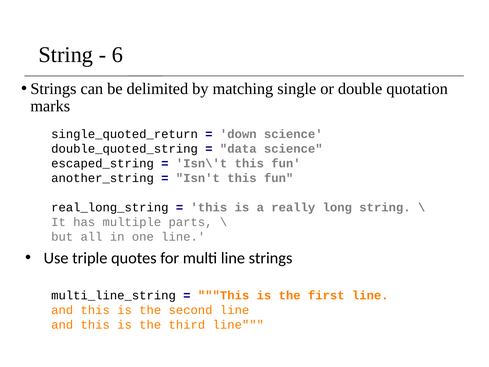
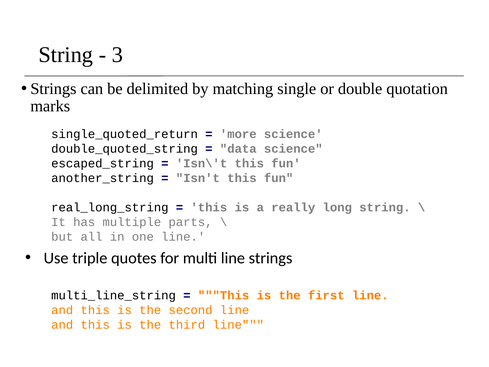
6: 6 -> 3 (117, 55)
down: down -> more (238, 134)
